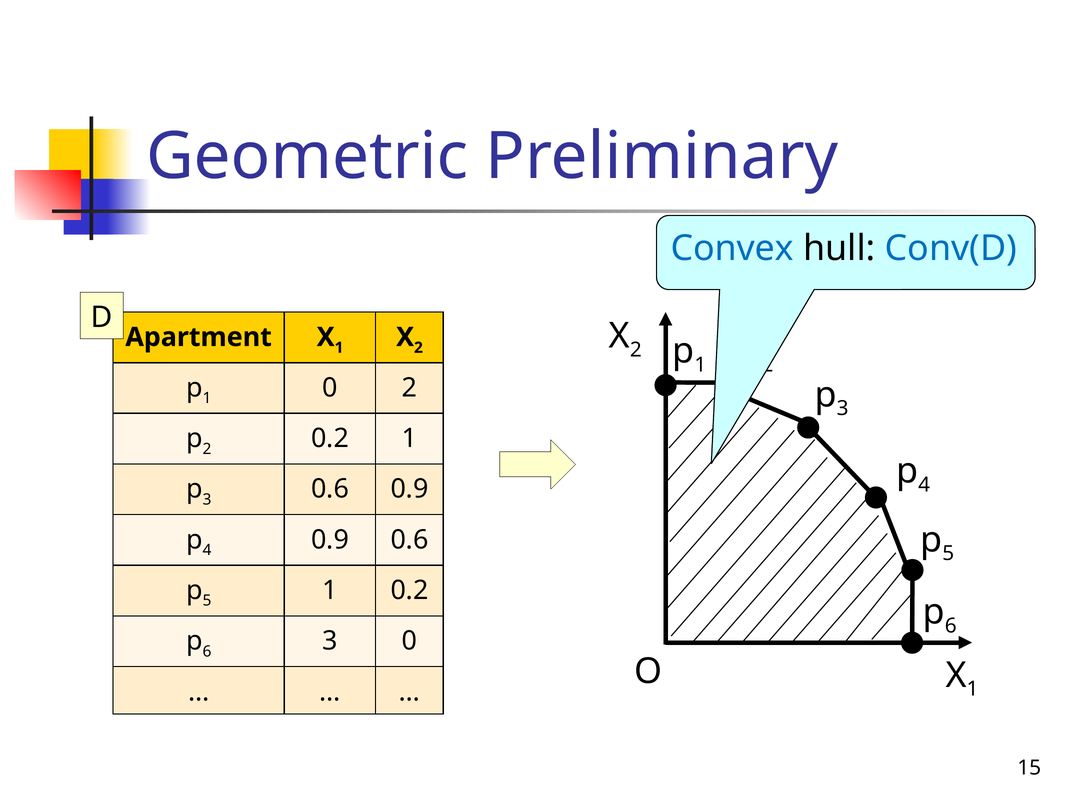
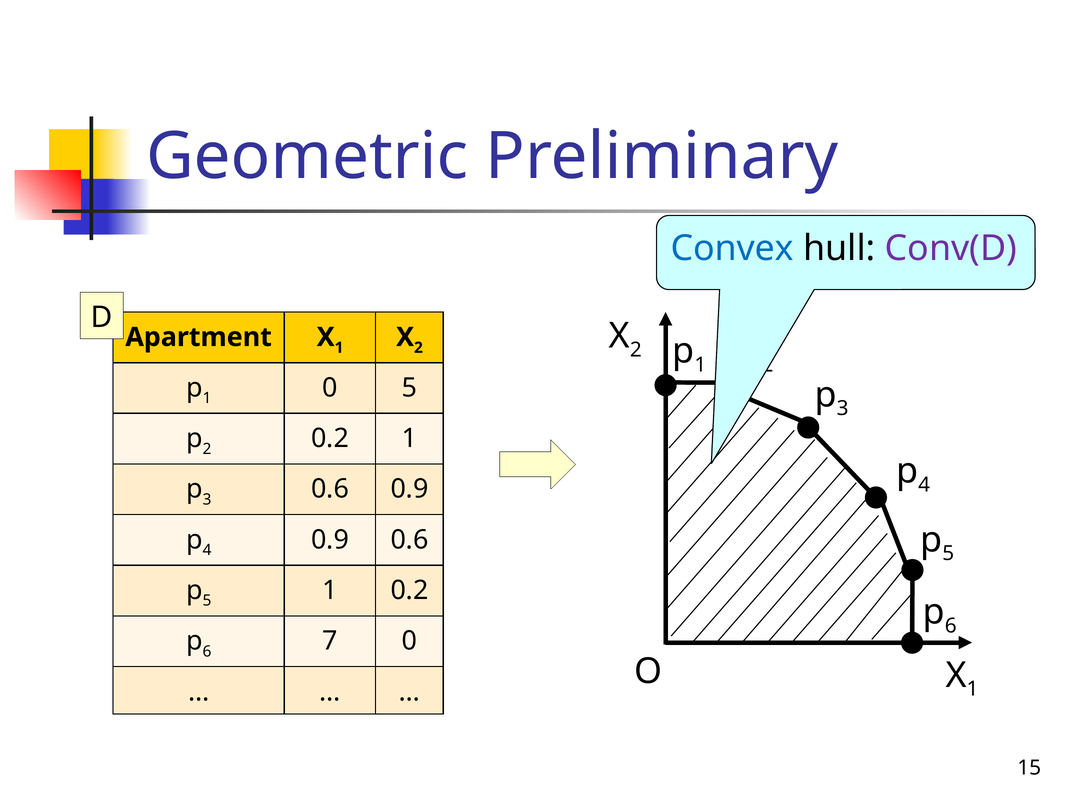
Conv(D colour: blue -> purple (951, 248)
0 2: 2 -> 5 (409, 388)
3: 3 -> 7 (330, 641)
